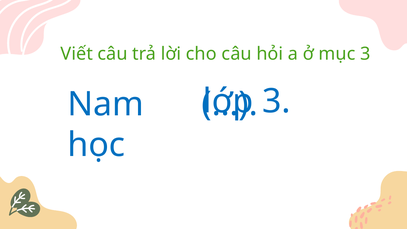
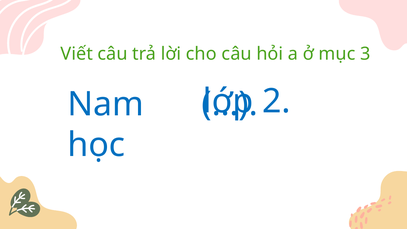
3: 3 -> 2 (276, 101)
